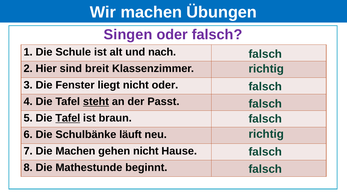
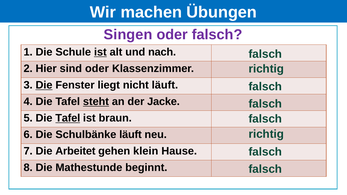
ist underline: none -> present (100, 52)
sind breit: breit -> oder (97, 69)
Die underline: none -> present (44, 85)
nicht oder: oder -> läuft (165, 85)
Passt: Passt -> Jacke (163, 102)
Die Machen: Machen -> Arbeitet (75, 151)
gehen nicht: nicht -> klein (146, 151)
